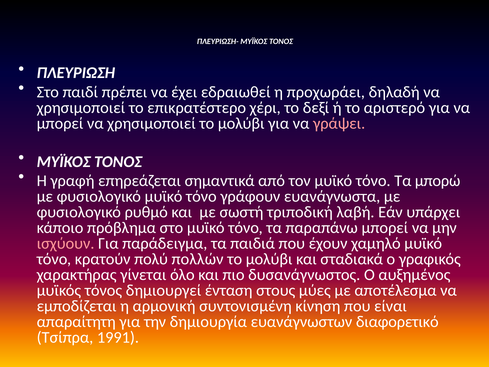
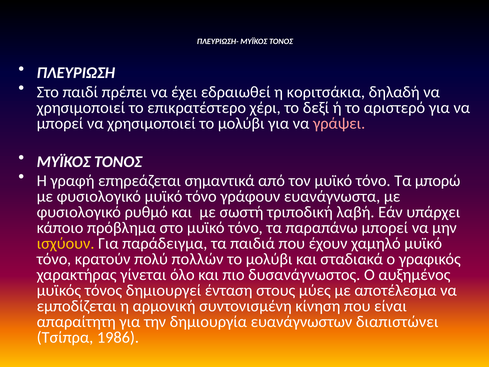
προχωράει: προχωράει -> κοριτσάκια (326, 92)
ισχύουν colour: pink -> yellow (66, 243)
διαφορετικό: διαφορετικό -> διαπιστώνει (397, 321)
1991: 1991 -> 1986 (118, 337)
